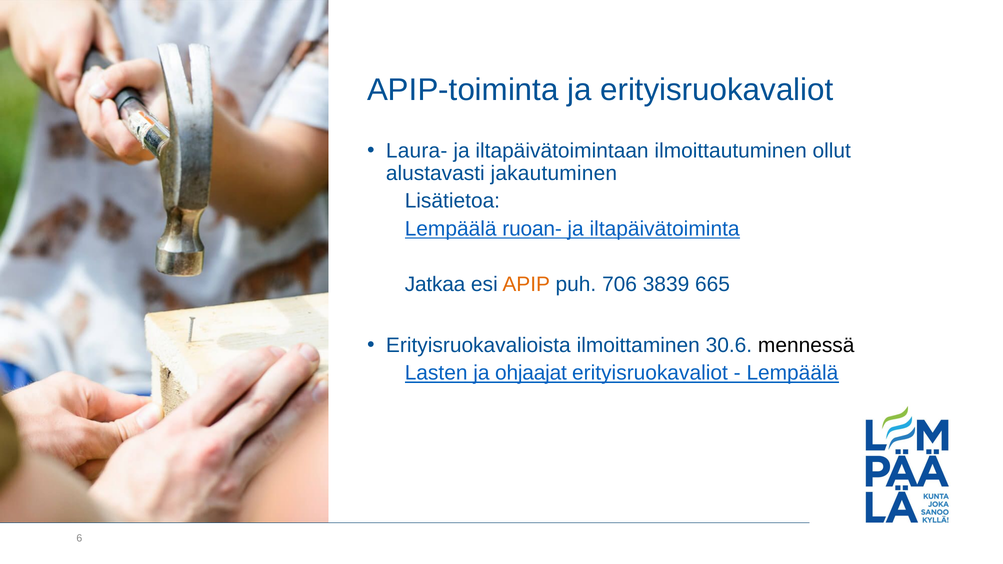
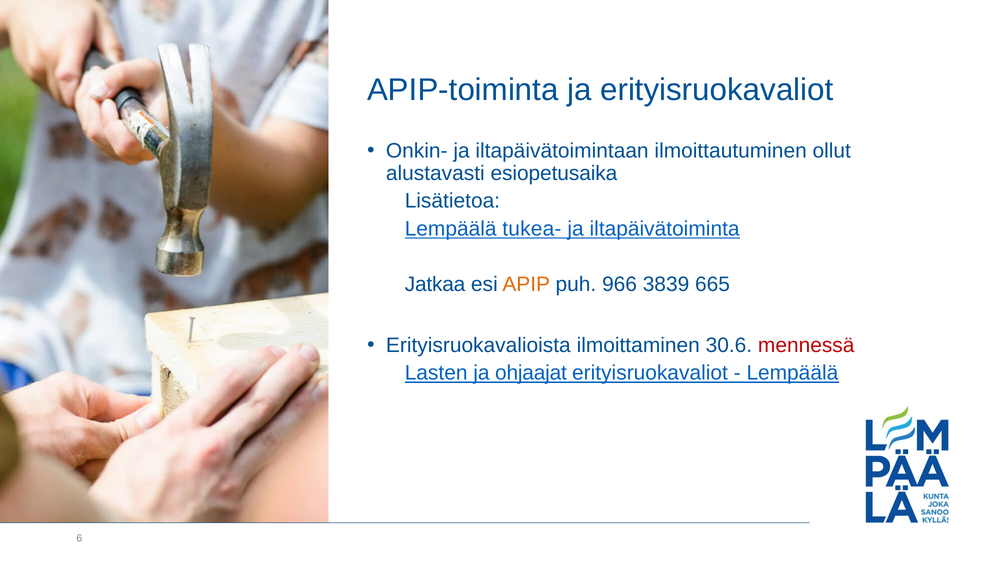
Laura-: Laura- -> Onkin- (417, 151)
jakautuminen: jakautuminen -> esiopetusaika (554, 173)
ruoan-: ruoan- -> tukea- (532, 229)
706: 706 -> 966 (620, 284)
mennessä colour: black -> red (806, 345)
